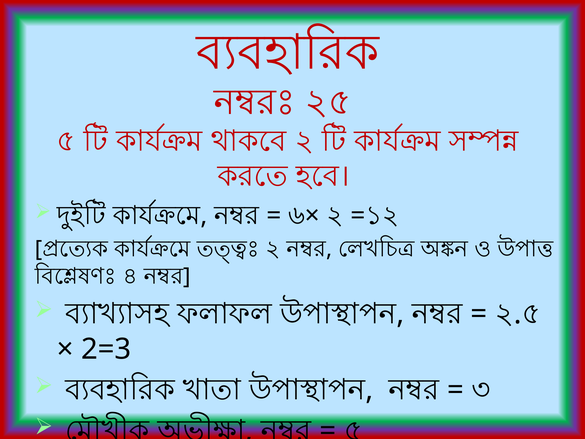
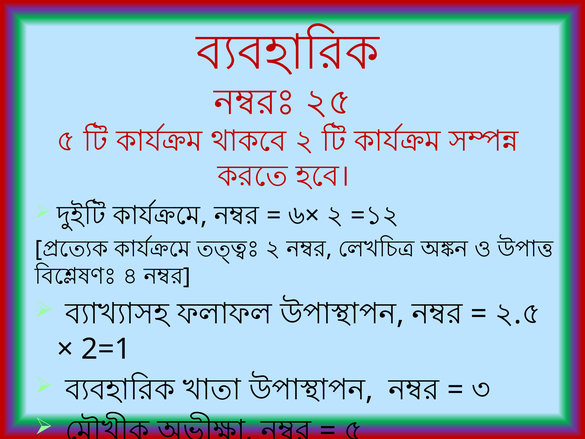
2=3: 2=3 -> 2=1 (106, 349)
